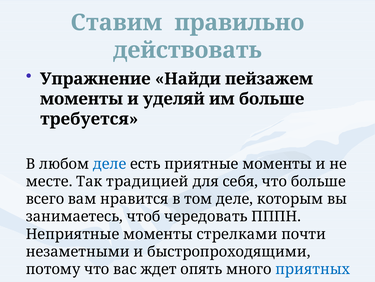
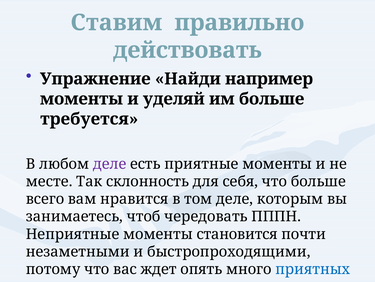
пейзажем: пейзажем -> например (269, 79)
деле colour: blue -> purple (110, 164)
традицией: традицией -> склонность (147, 181)
стрелками: стрелками -> становится (237, 234)
